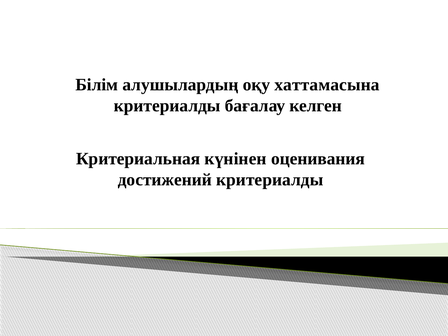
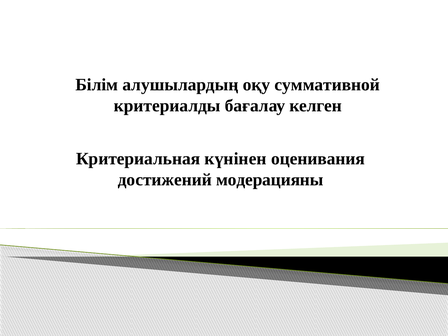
хаттамасына: хаттамасына -> суммативной (327, 85)
достижений критериалды: критериалды -> модерацияны (270, 180)
